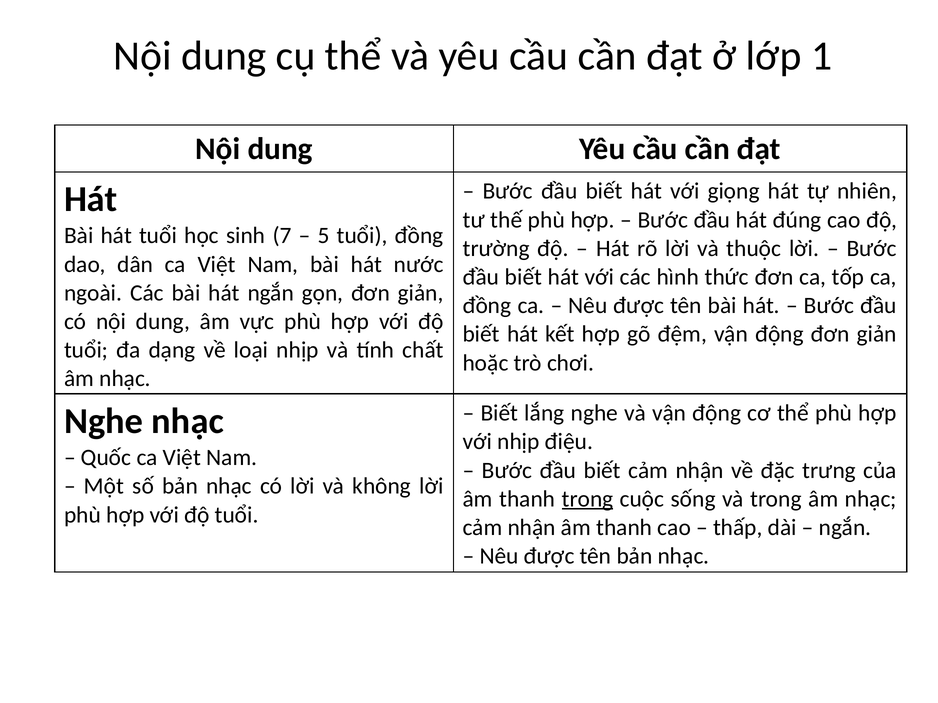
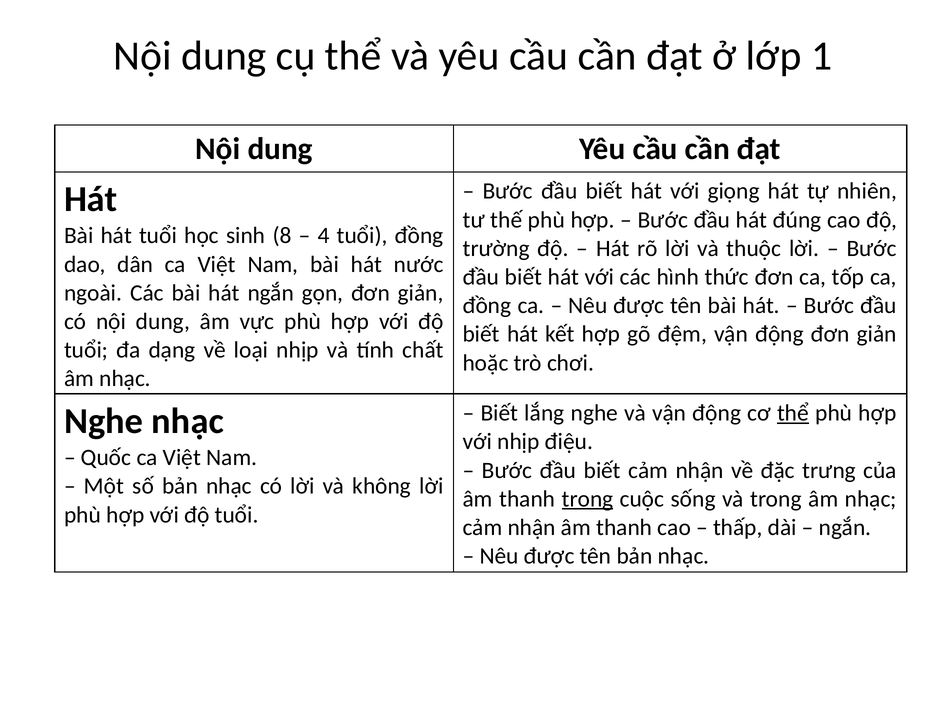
7: 7 -> 8 (282, 236)
5: 5 -> 4 (324, 236)
thể underline: none -> present (793, 413)
